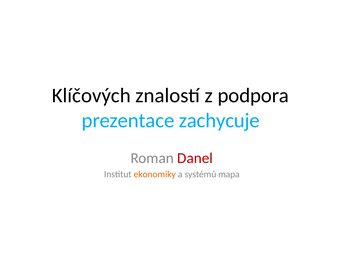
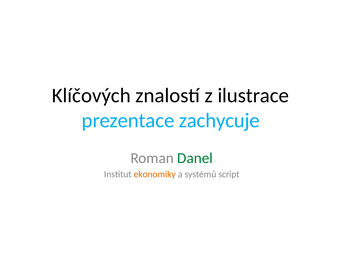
podpora: podpora -> ilustrace (253, 96)
Danel colour: red -> green (195, 159)
mapa: mapa -> script (229, 175)
